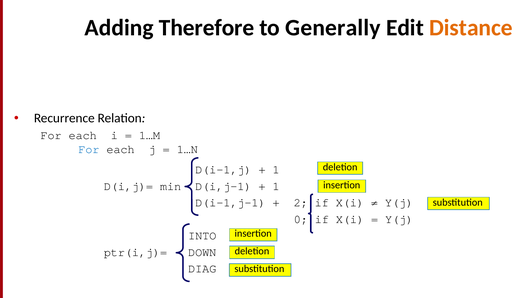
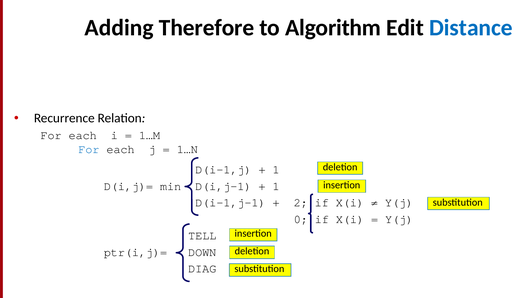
Generally: Generally -> Algorithm (333, 28)
Distance colour: orange -> blue (471, 28)
INTO: INTO -> TELL (202, 235)
